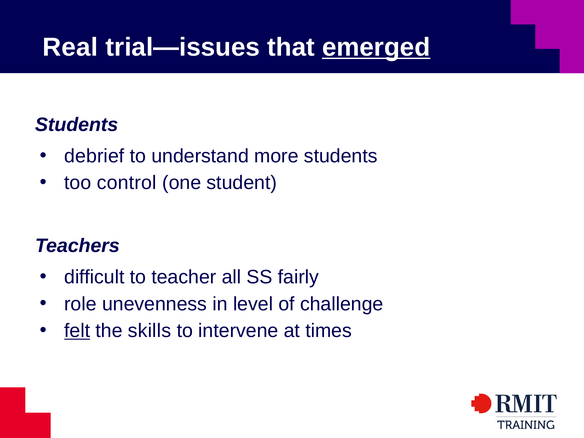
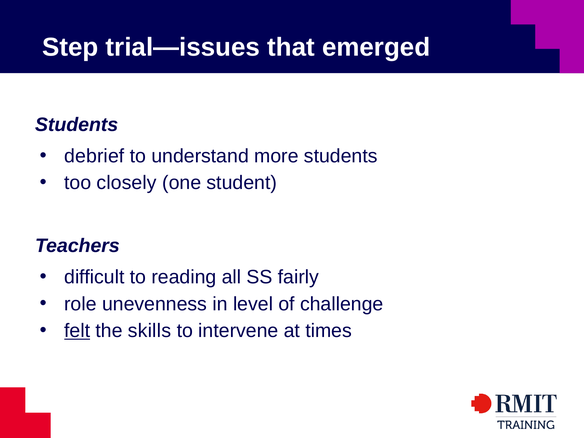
Real: Real -> Step (70, 47)
emerged underline: present -> none (376, 47)
control: control -> closely (127, 183)
teacher: teacher -> reading (184, 277)
